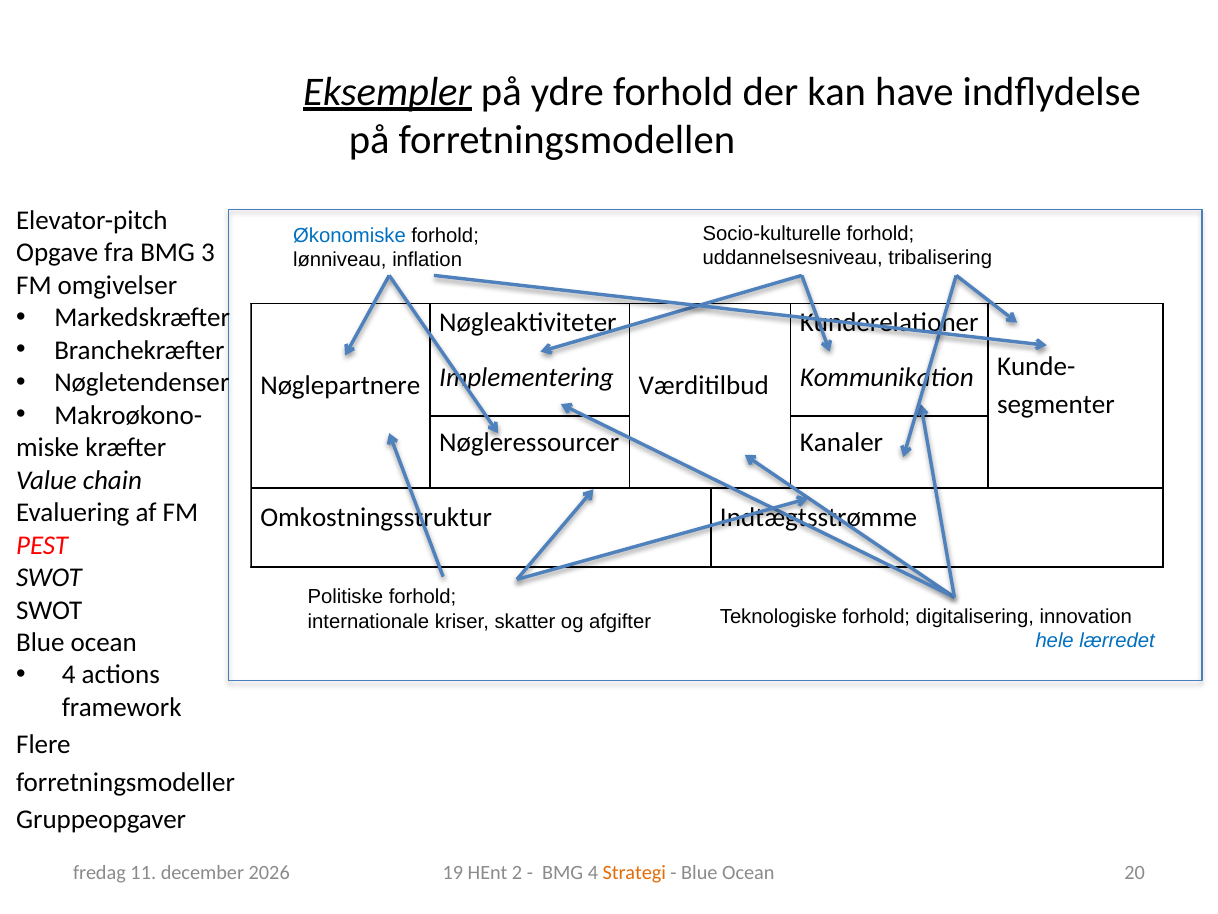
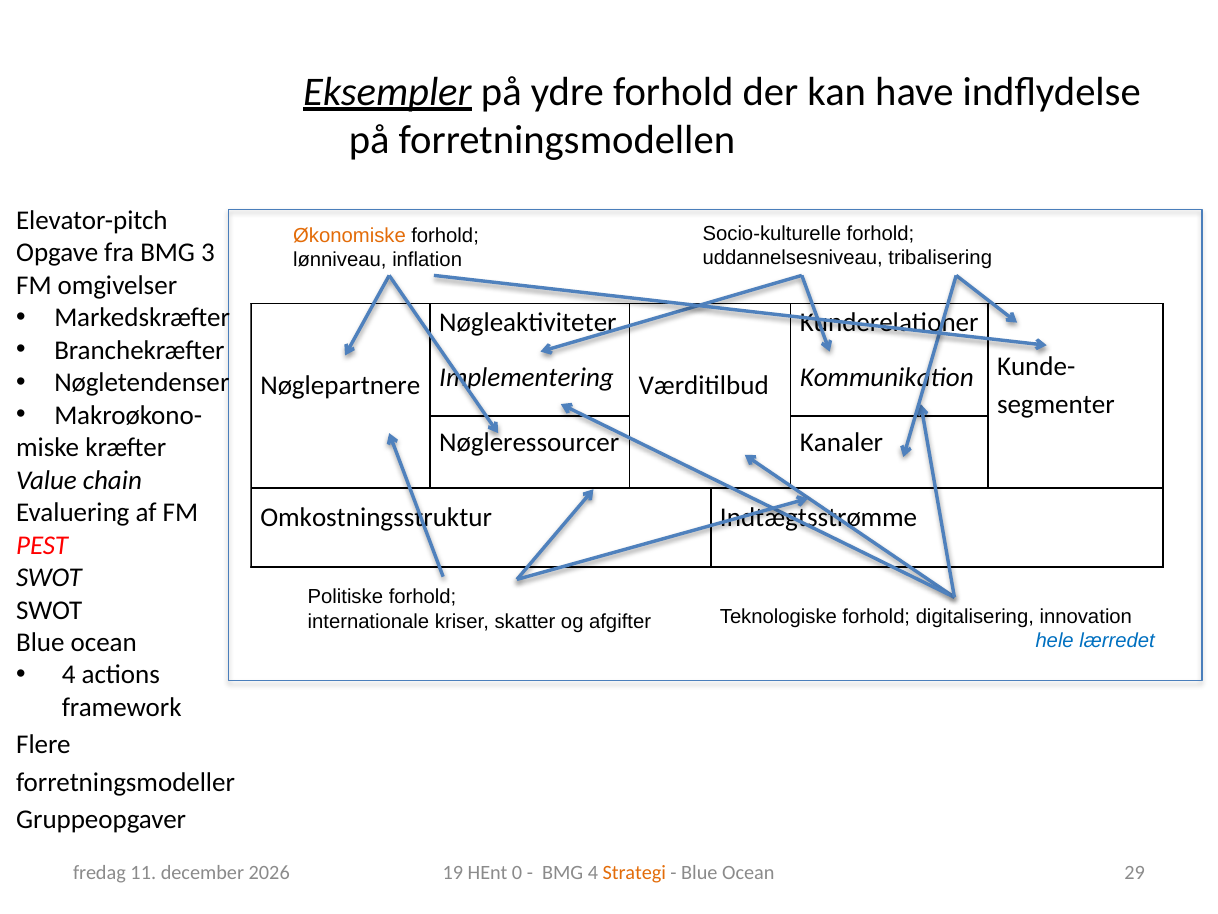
Økonomiske colour: blue -> orange (349, 235)
2: 2 -> 0 (517, 872)
20: 20 -> 29 (1135, 872)
